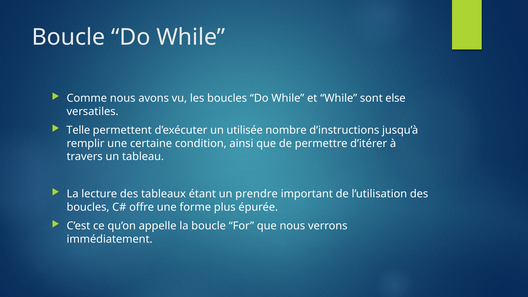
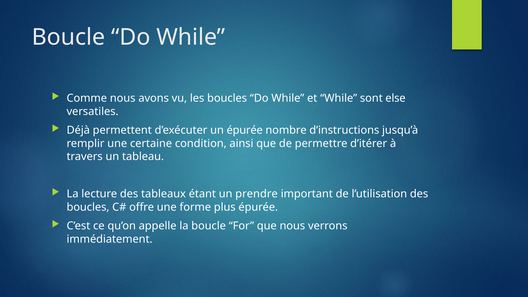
Telle: Telle -> Déjà (78, 130)
un utilisée: utilisée -> épurée (245, 130)
